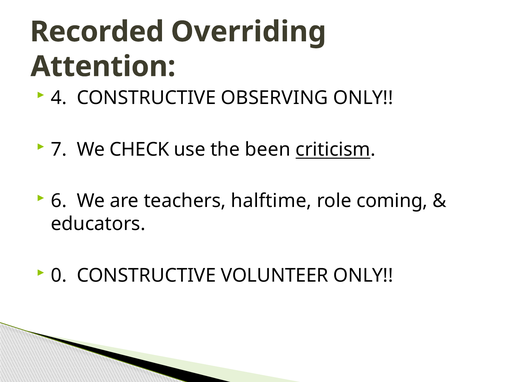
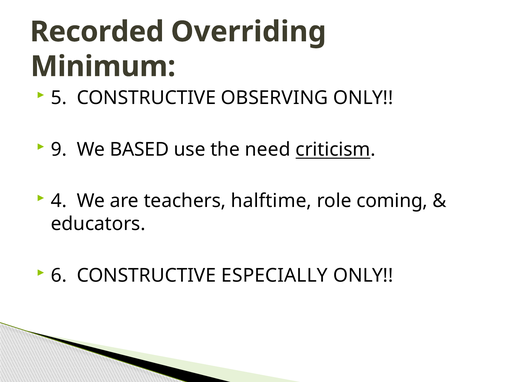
Attention: Attention -> Minimum (103, 67)
4: 4 -> 5 (59, 98)
7: 7 -> 9 (59, 149)
CHECK: CHECK -> BASED (139, 149)
been: been -> need (268, 149)
6: 6 -> 4 (59, 201)
0: 0 -> 6 (59, 275)
VOLUNTEER: VOLUNTEER -> ESPECIALLY (274, 275)
